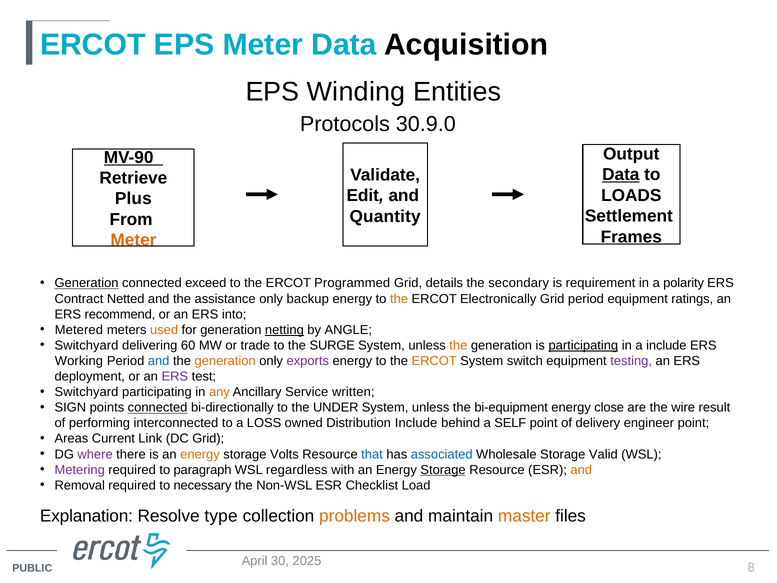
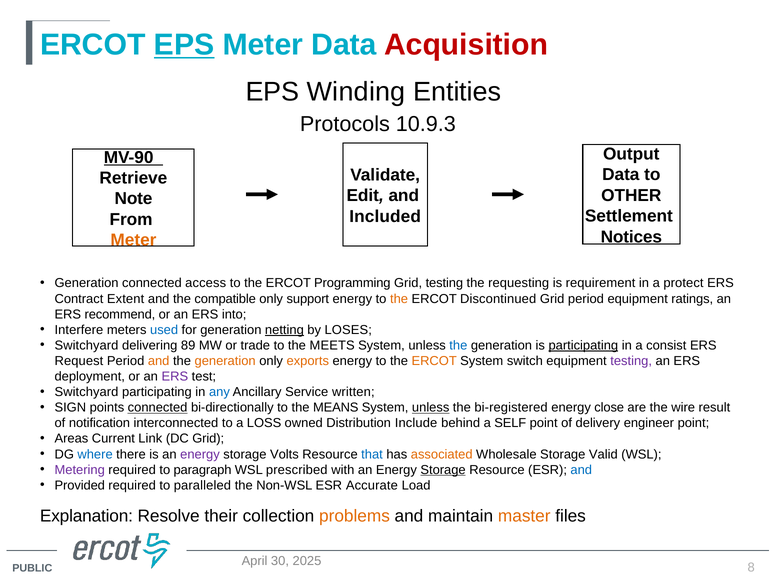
EPS underline: none -> present (184, 45)
Acquisition colour: black -> red (466, 45)
30.9.0: 30.9.0 -> 10.9.3 (426, 124)
Data underline: present -> none (621, 175)
LOADS: LOADS -> OTHER (631, 195)
Plus: Plus -> Note (134, 199)
Quantity: Quantity -> Included (385, 216)
Frames: Frames -> Notices (631, 237)
Generation underline: present -> none (87, 283)
exceed: exceed -> access (206, 283)
Programmed: Programmed -> Programming (352, 283)
Grid details: details -> testing (444, 283)
secondary: secondary -> requesting (519, 283)
polarity: polarity -> protect (683, 283)
Netted: Netted -> Extent (126, 299)
assistance: assistance -> compatible (225, 299)
backup: backup -> support (308, 299)
Electronically: Electronically -> Discontinued (498, 299)
Metered: Metered -> Interfere (79, 330)
used colour: orange -> blue (164, 330)
ANGLE: ANGLE -> LOSES (348, 330)
60: 60 -> 89 (188, 345)
SURGE: SURGE -> MEETS (332, 345)
the colour: orange -> blue (458, 345)
a include: include -> consist (666, 345)
Working: Working -> Request (79, 361)
and colour: blue -> orange (159, 361)
exports colour: purple -> orange (308, 361)
any colour: orange -> blue (219, 392)
UNDER: UNDER -> MEANS (336, 407)
unless underline: none -> present (431, 407)
bi-equipment: bi-equipment -> bi-registered (511, 407)
performing: performing -> notification (99, 423)
where colour: purple -> blue (95, 454)
energy colour: orange -> purple (200, 454)
associated colour: blue -> orange (442, 454)
regardless: regardless -> prescribed (297, 470)
and colour: orange -> blue (581, 470)
Removal: Removal -> Provided (80, 485)
necessary: necessary -> paralleled (202, 485)
Checklist: Checklist -> Accurate (372, 485)
type: type -> their (221, 516)
